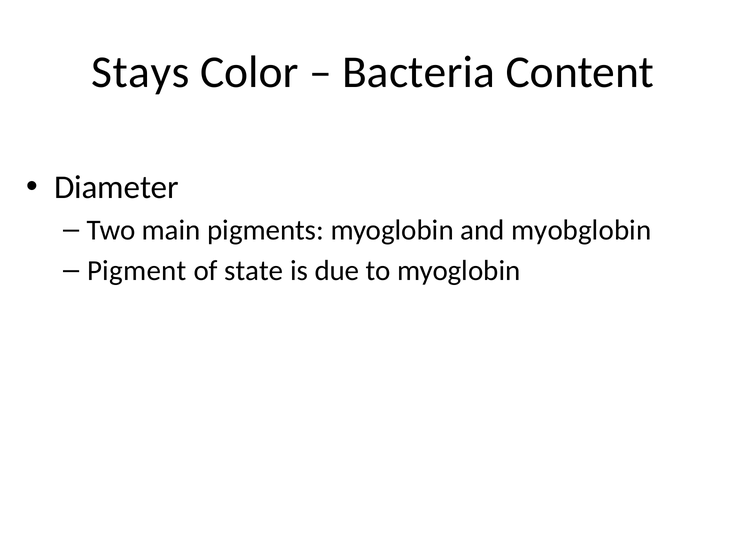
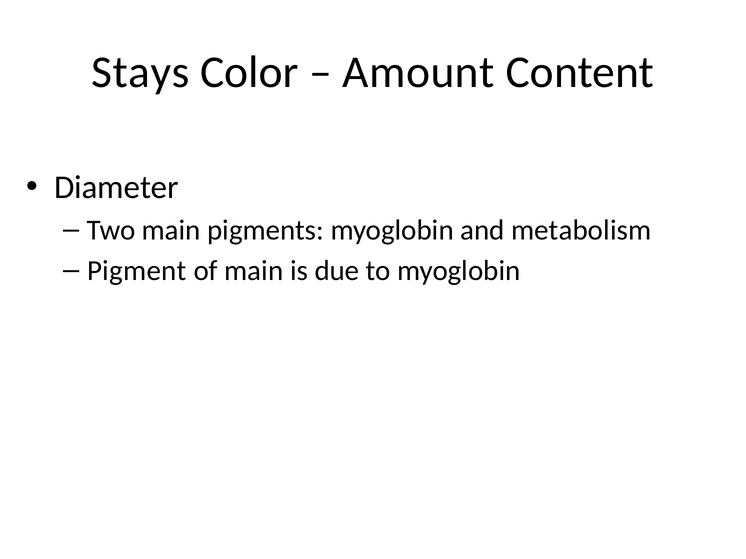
Bacteria: Bacteria -> Amount (418, 72)
myobglobin: myobglobin -> metabolism (581, 230)
of state: state -> main (254, 271)
